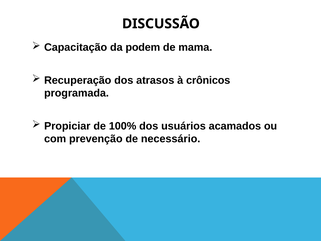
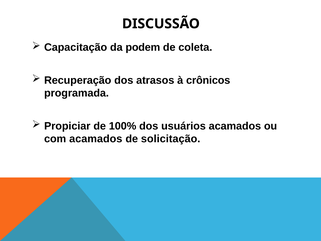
mama: mama -> coleta (195, 47)
com prevenção: prevenção -> acamados (96, 139)
necessário: necessário -> solicitação (171, 139)
